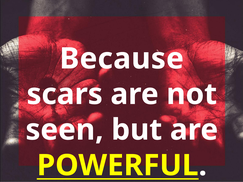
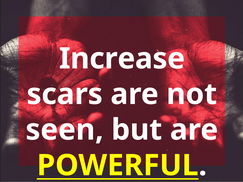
Because: Because -> Increase (122, 59)
